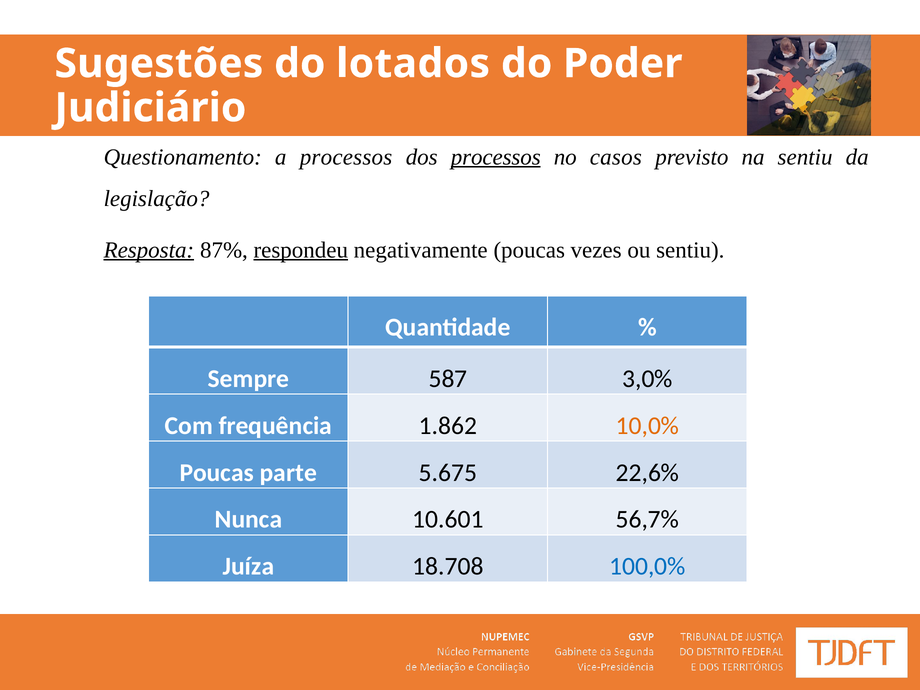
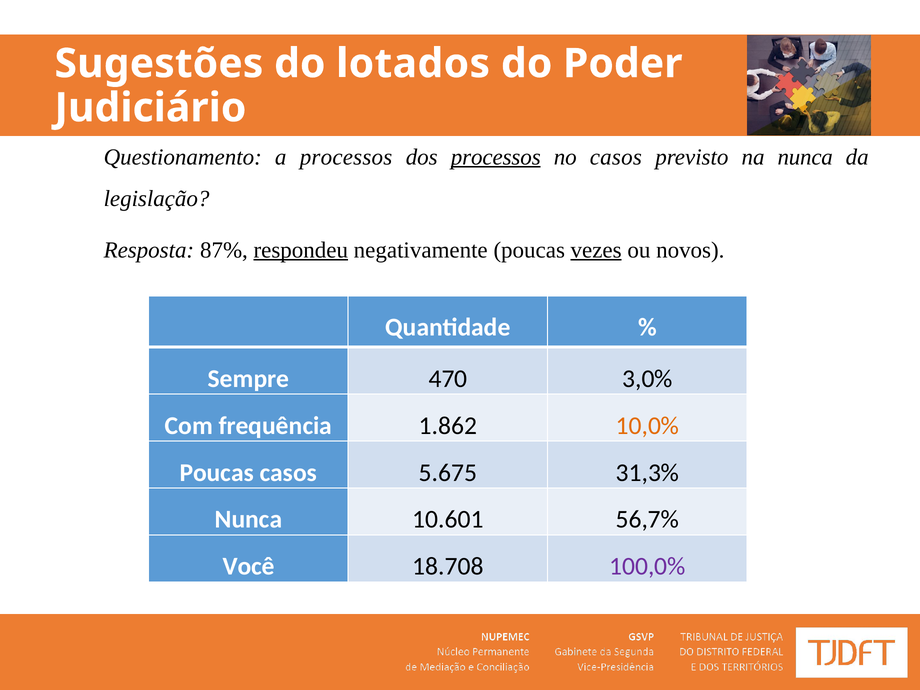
na sentiu: sentiu -> nunca (805, 157)
Resposta underline: present -> none (149, 250)
vezes underline: none -> present (596, 250)
ou sentiu: sentiu -> novos (690, 250)
587: 587 -> 470 (448, 379)
Poucas parte: parte -> casos (288, 473)
22,6%: 22,6% -> 31,3% (647, 473)
Juíza: Juíza -> Você (249, 567)
100,0% colour: blue -> purple (647, 567)
